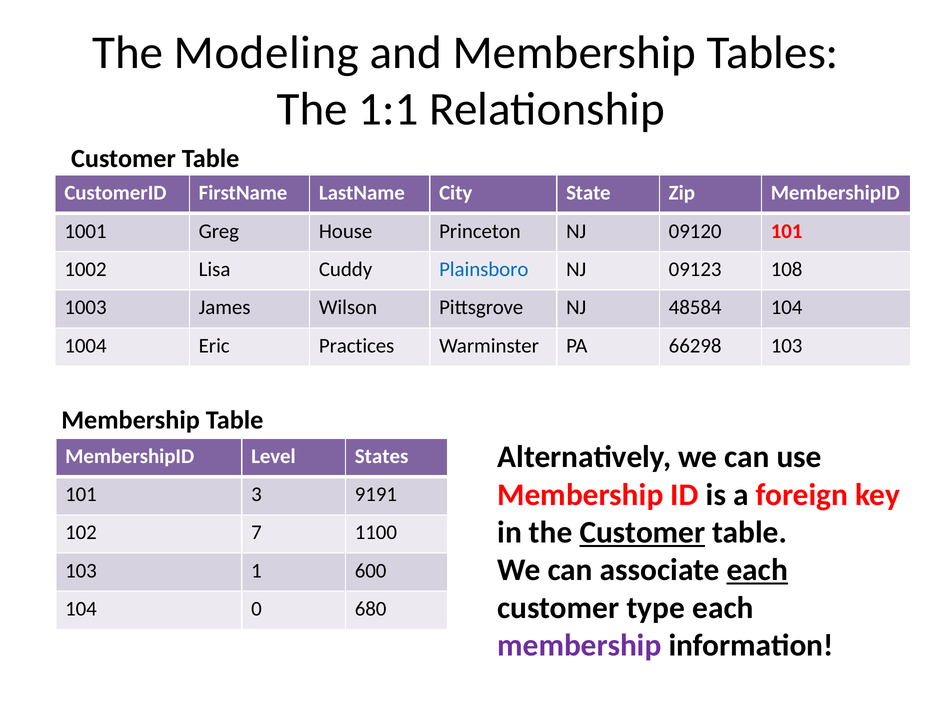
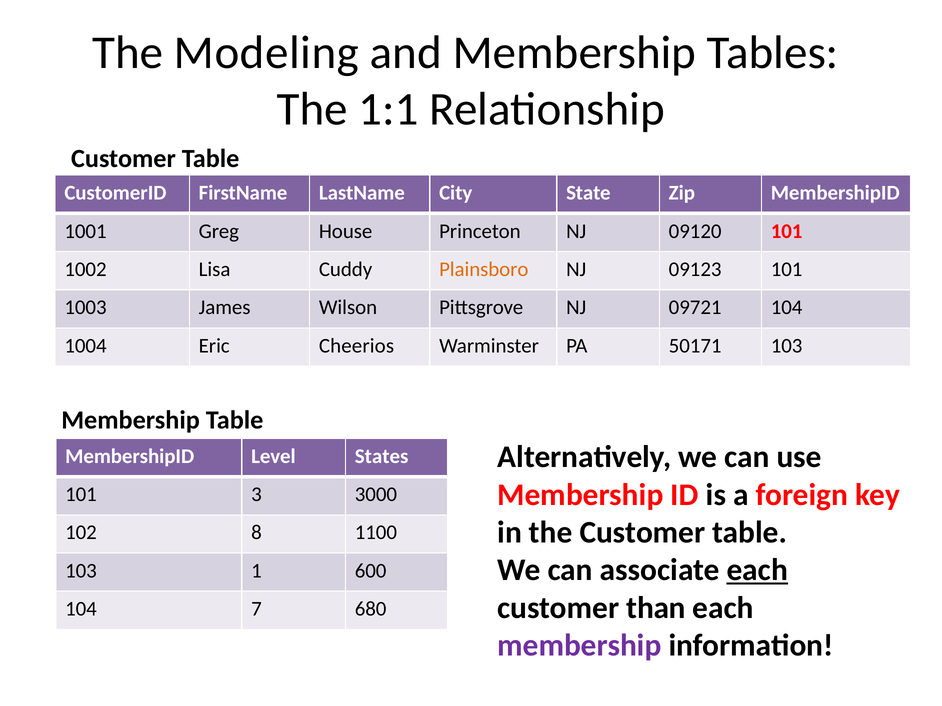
Plainsboro colour: blue -> orange (484, 269)
09123 108: 108 -> 101 (787, 269)
48584: 48584 -> 09721 (695, 308)
Practices: Practices -> Cheerios (357, 346)
66298: 66298 -> 50171 (695, 346)
9191: 9191 -> 3000 (376, 495)
Customer underline: present -> none (642, 533)
7: 7 -> 8 (256, 533)
type: type -> than (656, 608)
0: 0 -> 7 (256, 609)
